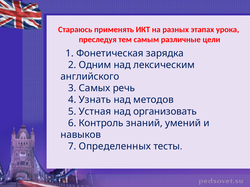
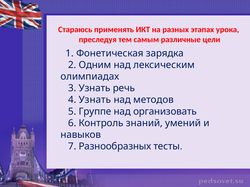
английского: английского -> олимпиадах (90, 77)
3 Самых: Самых -> Узнать (95, 88)
Устная: Устная -> Группе (95, 112)
Определенных: Определенных -> Разнообразных (115, 147)
